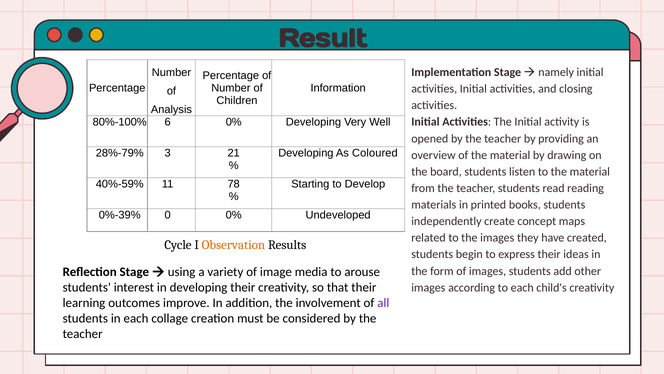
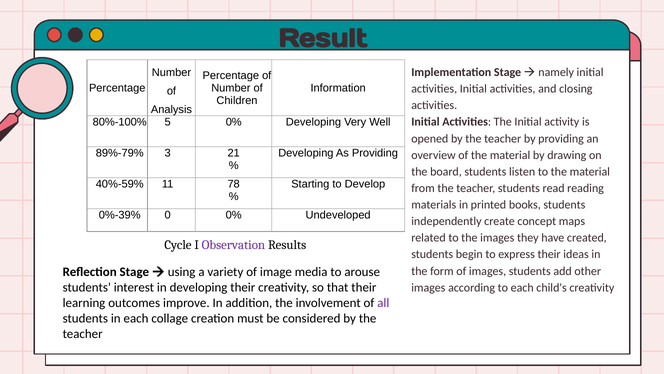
6: 6 -> 5 (168, 122)
28%-79%: 28%-79% -> 89%-79% (120, 153)
As Coloured: Coloured -> Providing (375, 153)
Observation colour: orange -> purple (233, 245)
